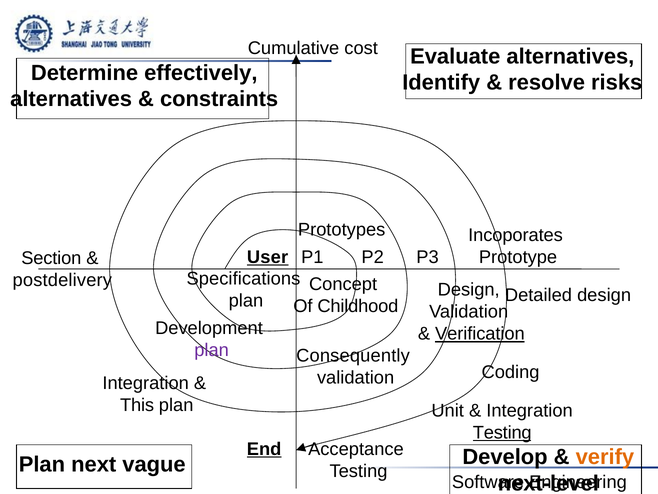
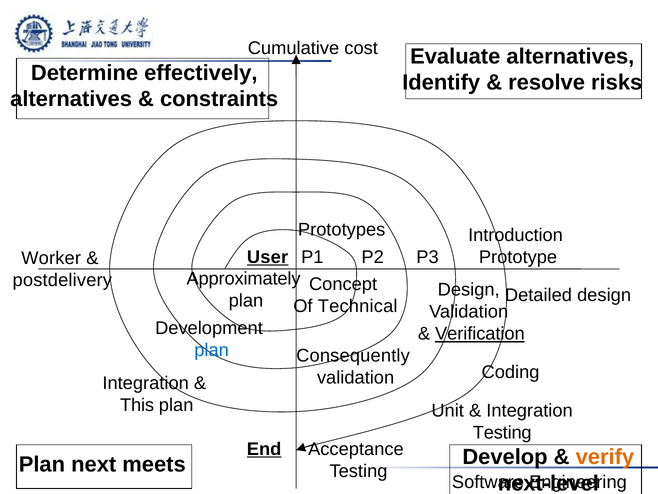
Incoporates: Incoporates -> Introduction (516, 235)
Section: Section -> Worker (51, 258)
Specifications: Specifications -> Approximately (244, 279)
Childhood: Childhood -> Technical (358, 306)
plan colour: purple -> blue (212, 350)
Testing underline: present -> none (502, 432)
vague: vague -> meets (154, 464)
